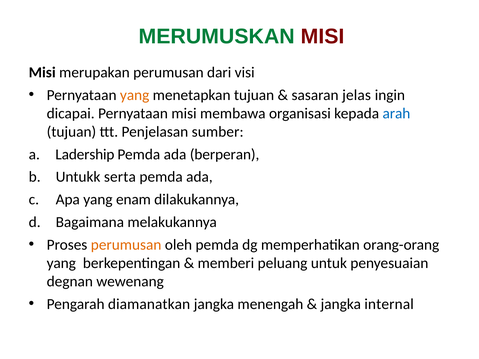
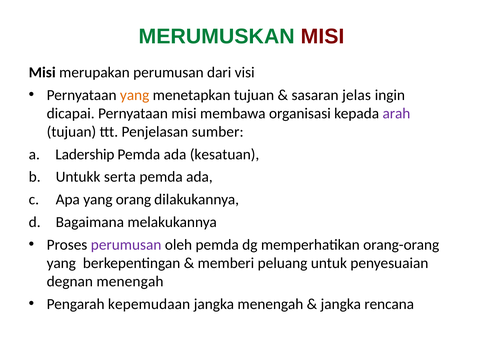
arah colour: blue -> purple (396, 113)
berperan: berperan -> kesatuan (225, 154)
enam: enam -> orang (133, 200)
perumusan colour: orange -> purple (126, 245)
degnan wewenang: wewenang -> menengah (130, 282)
diamanatkan: diamanatkan -> kepemudaan (149, 304)
internal: internal -> rencana (389, 304)
